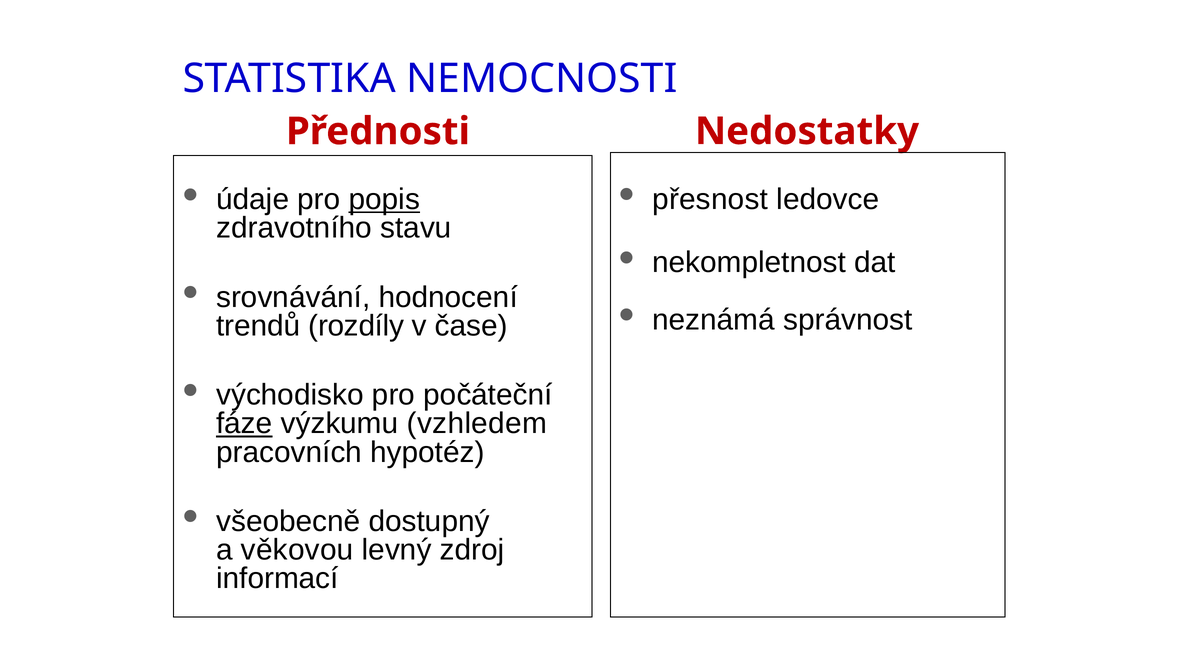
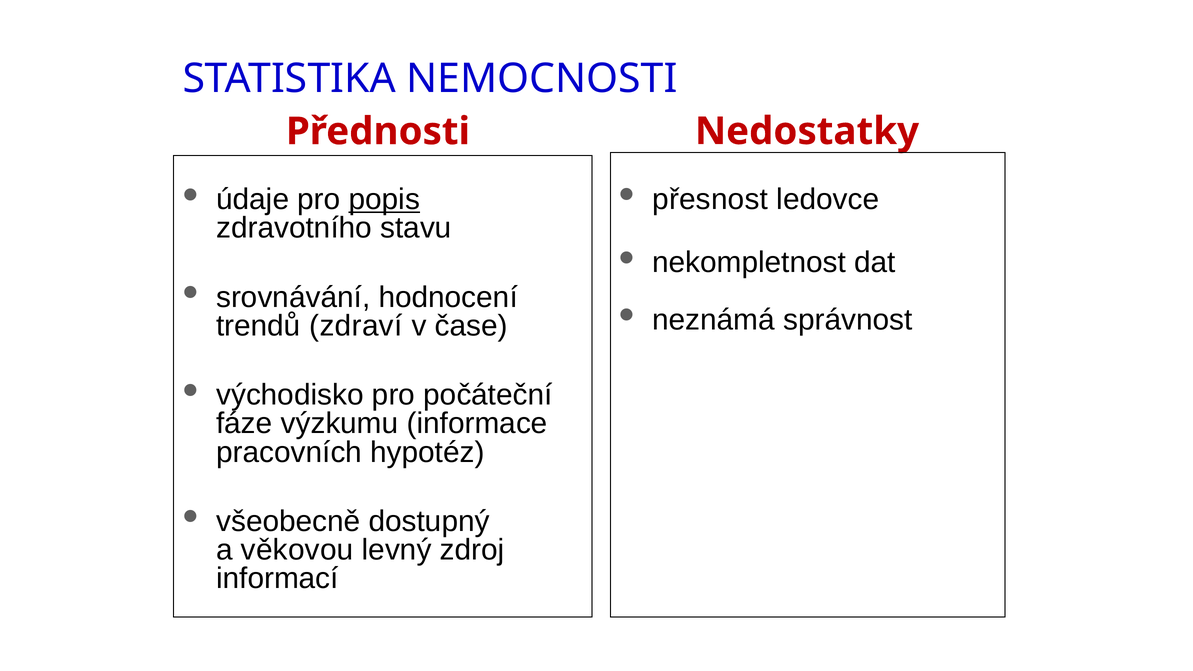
rozdíly: rozdíly -> zdraví (356, 326)
fáze underline: present -> none (244, 424)
vzhledem: vzhledem -> informace (477, 424)
